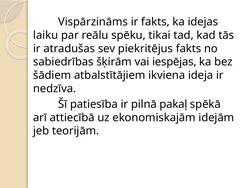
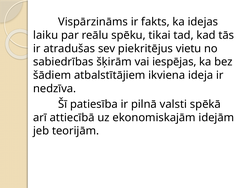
piekritējus fakts: fakts -> vietu (189, 49)
pakaļ: pakaļ -> valsti (173, 104)
